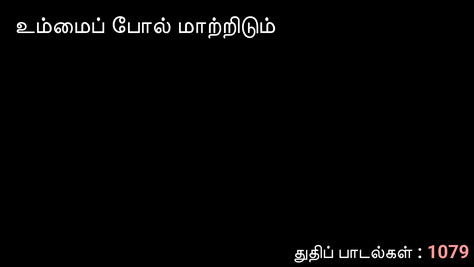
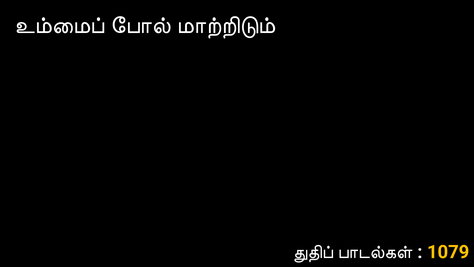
1079 colour: pink -> yellow (448, 252)
